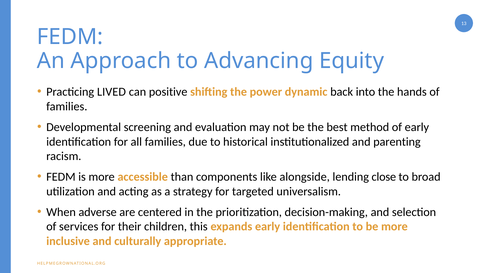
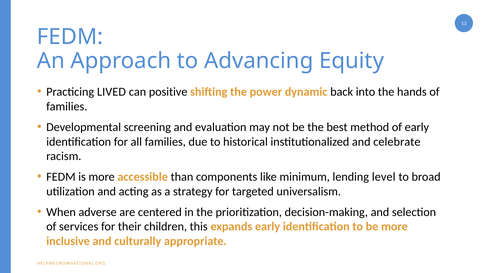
parenting: parenting -> celebrate (397, 142)
alongside: alongside -> minimum (305, 177)
close: close -> level (384, 177)
